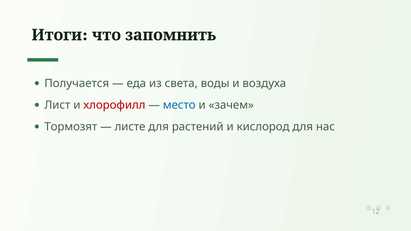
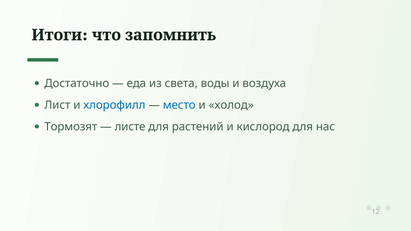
Получается: Получается -> Достаточно (77, 83)
хлорофилл colour: red -> blue (114, 105)
зачем: зачем -> холод (231, 105)
